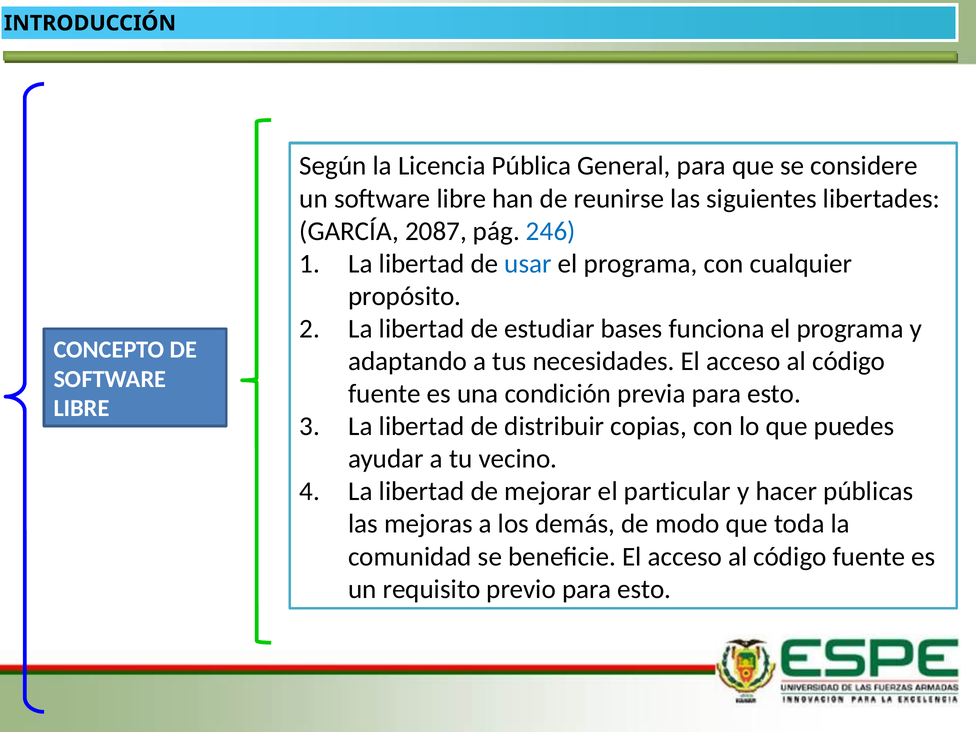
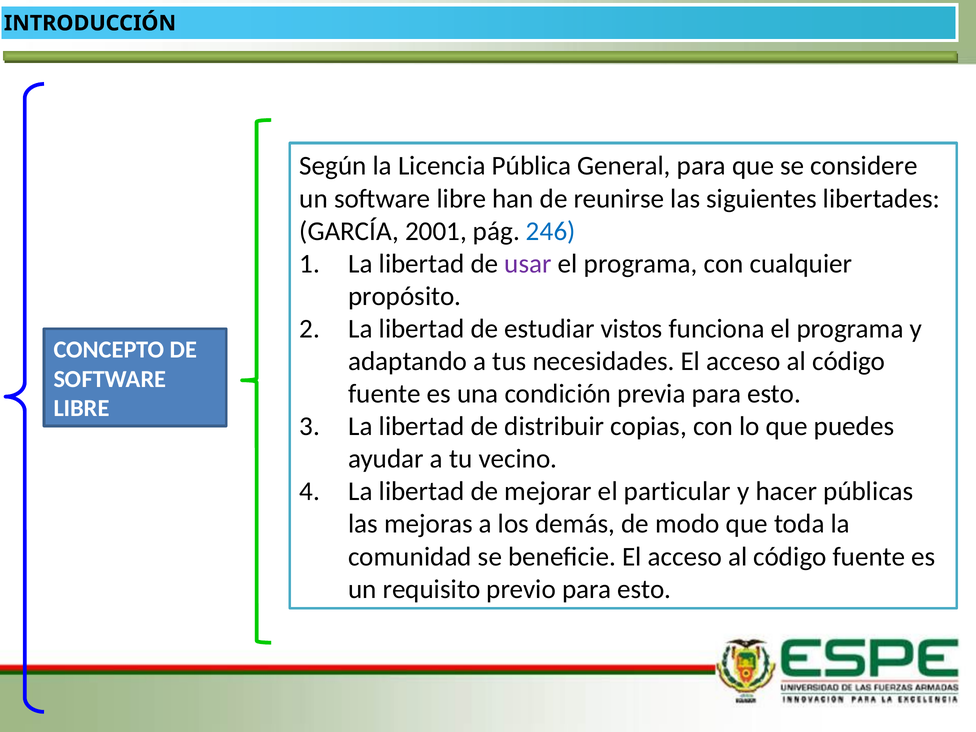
2087: 2087 -> 2001 (436, 231)
usar colour: blue -> purple (528, 264)
bases: bases -> vistos (632, 329)
